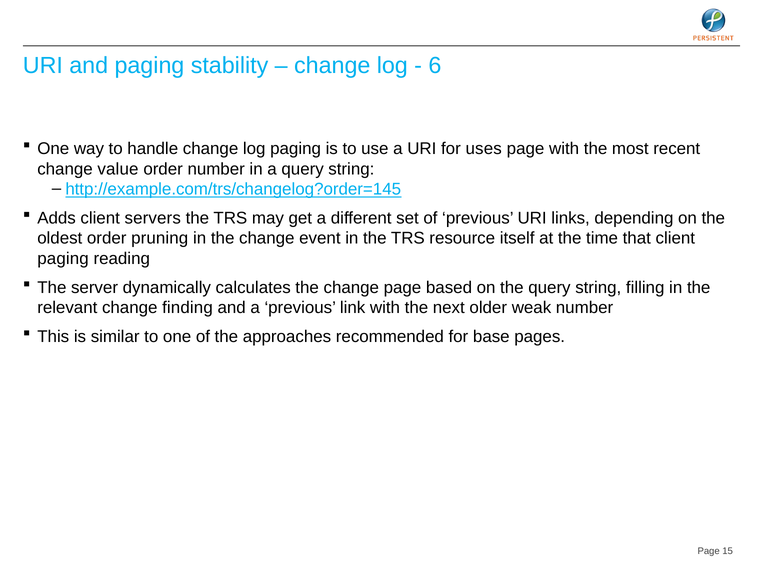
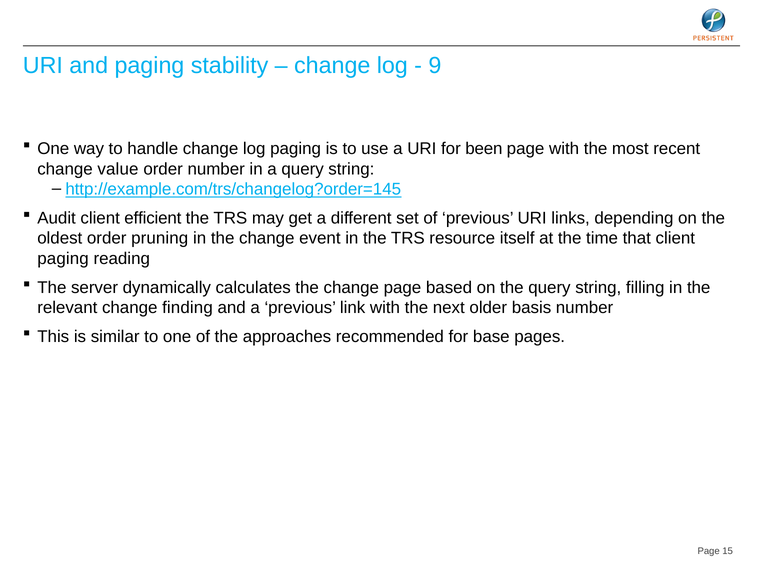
6: 6 -> 9 (435, 66)
uses: uses -> been (484, 149)
Adds: Adds -> Audit (57, 218)
servers: servers -> efficient (153, 218)
weak: weak -> basis (532, 308)
